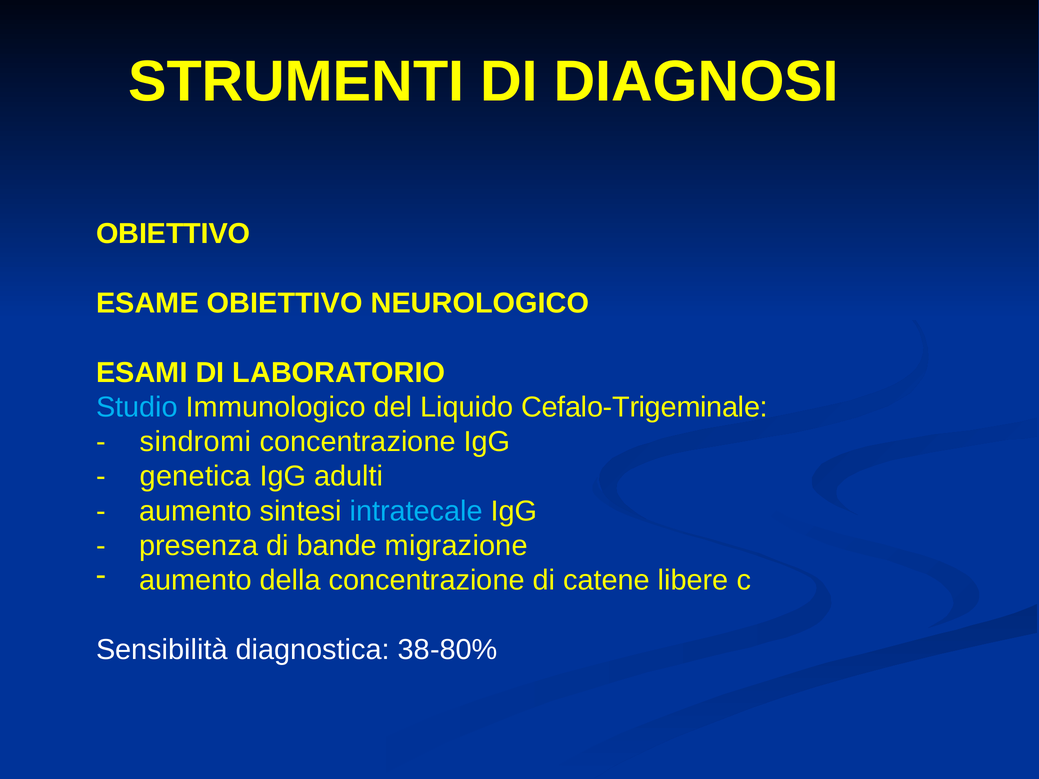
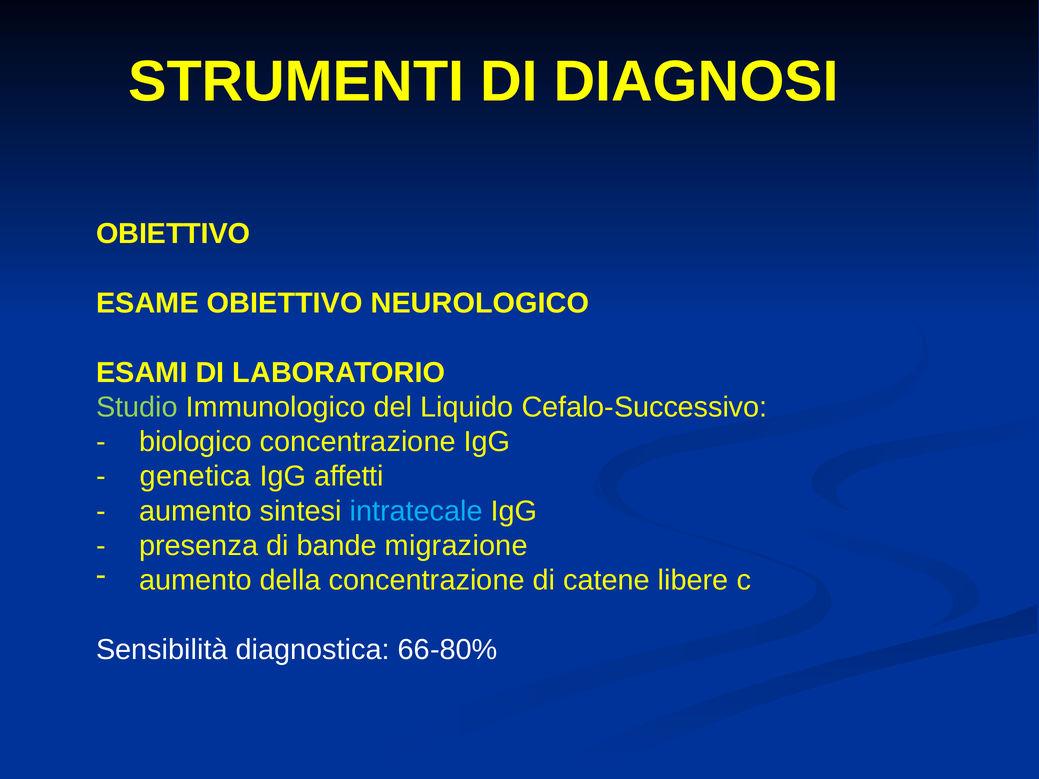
Studio colour: light blue -> light green (137, 407)
Cefalo-Trigeminale: Cefalo-Trigeminale -> Cefalo-Successivo (644, 407)
sindromi: sindromi -> biologico (196, 442)
adulti: adulti -> affetti (349, 477)
38-80%: 38-80% -> 66-80% (448, 650)
